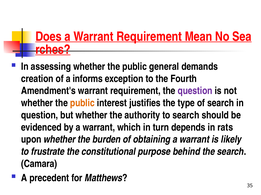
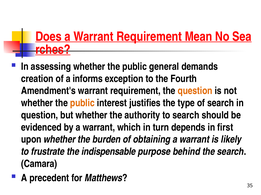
question colour: purple -> orange (195, 91)
rats: rats -> first (225, 128)
constitutional: constitutional -> indispensable (109, 152)
